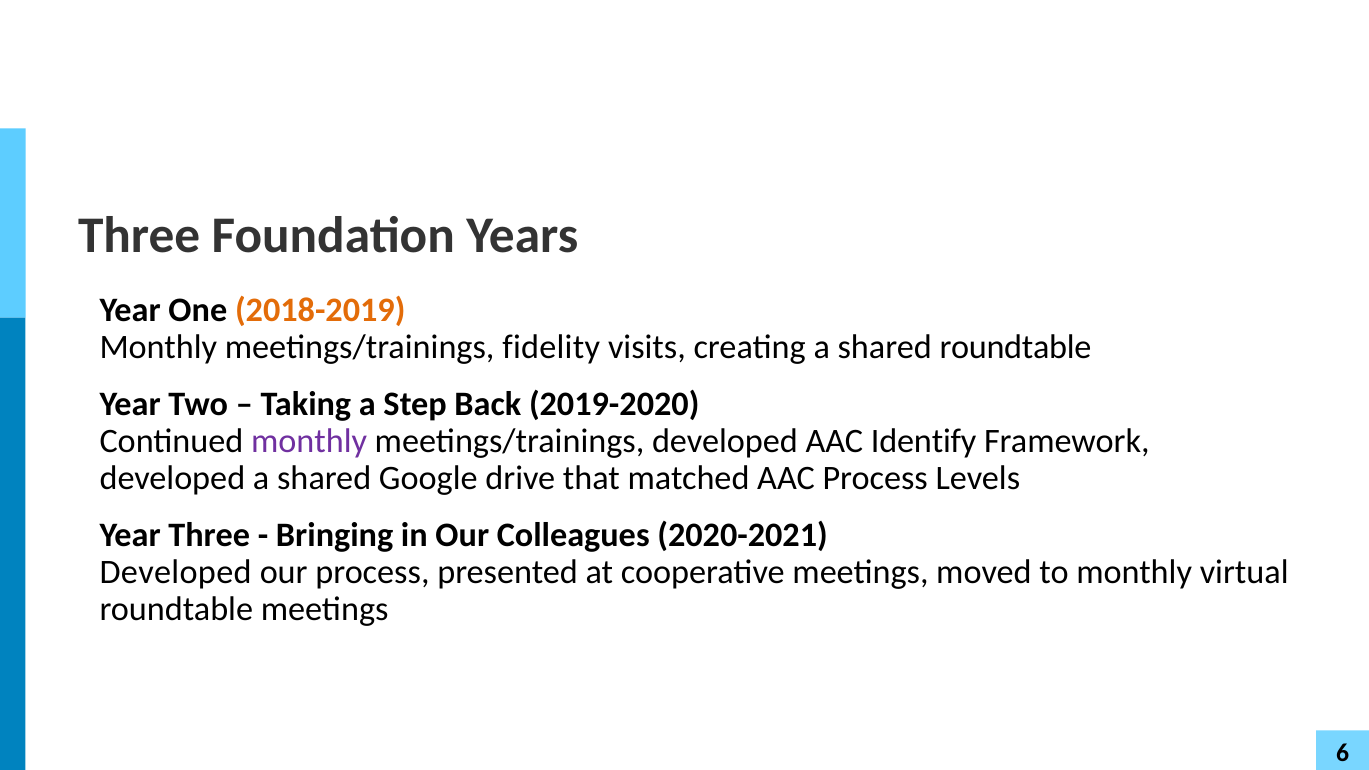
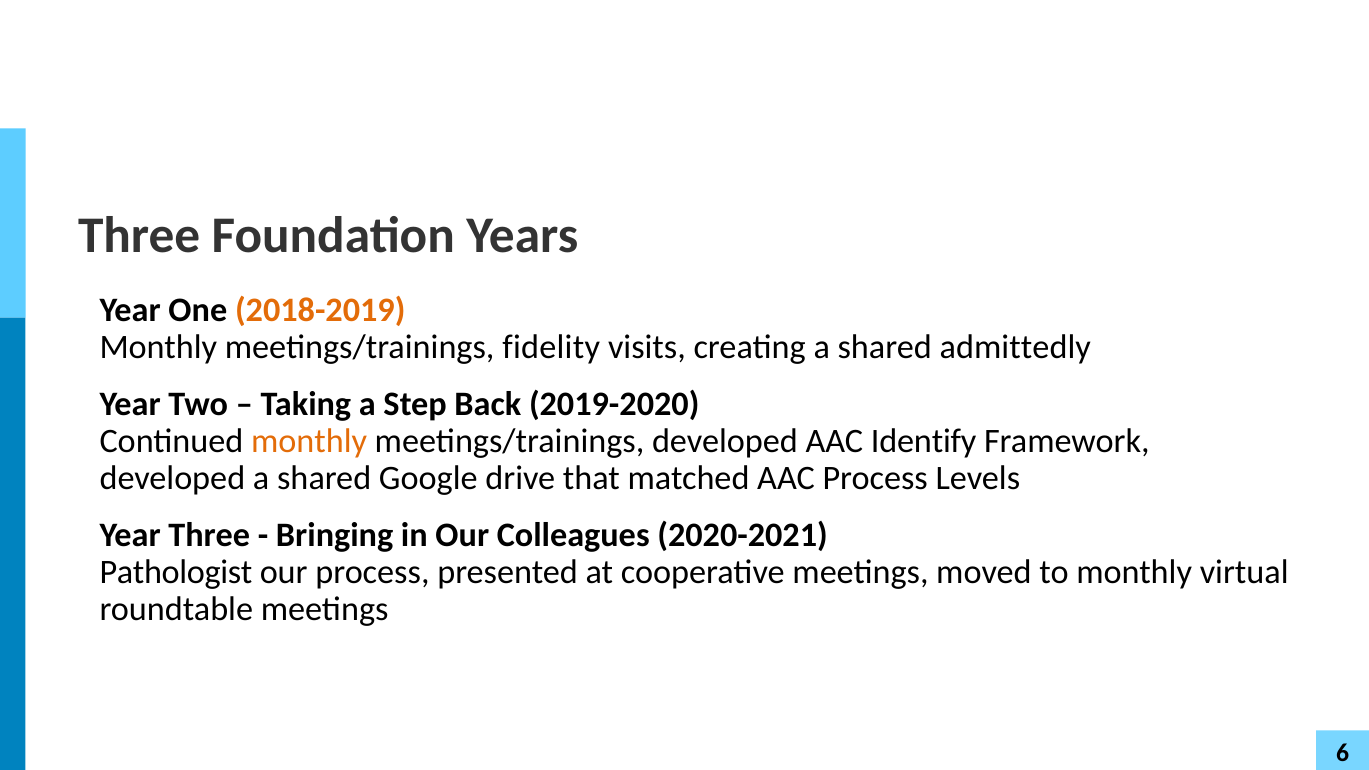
shared roundtable: roundtable -> admittedly (1015, 347)
monthly colour: purple -> orange (309, 441)
Developed: Developed -> Pathologist (176, 572)
